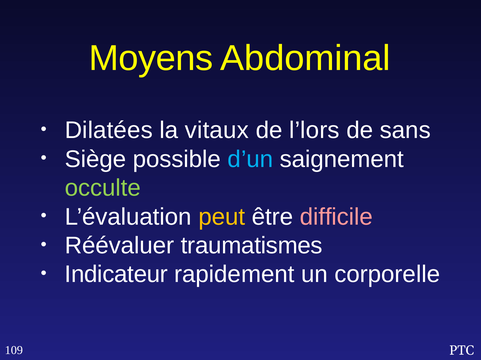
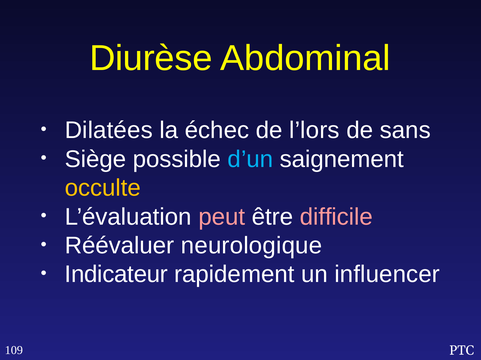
Moyens: Moyens -> Diurèse (151, 58)
vitaux: vitaux -> échec (217, 131)
occulte colour: light green -> yellow (103, 188)
peut colour: yellow -> pink (222, 217)
traumatismes: traumatismes -> neurologique (252, 246)
corporelle: corporelle -> influencer (387, 275)
